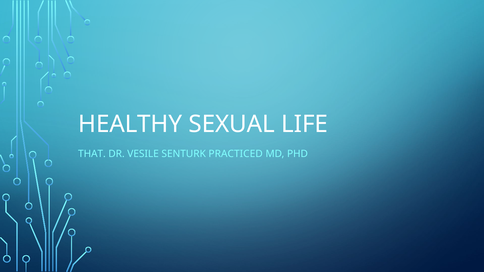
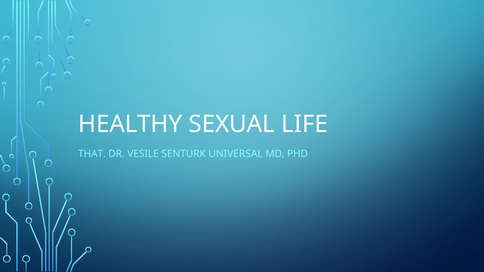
PRACTICED: PRACTICED -> UNIVERSAL (236, 154)
